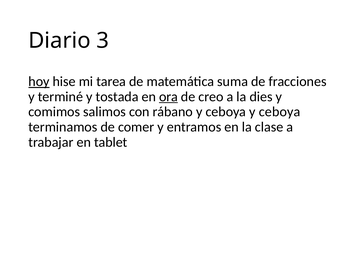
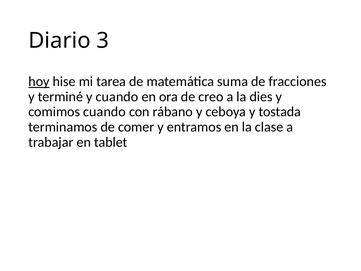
y tostada: tostada -> cuando (117, 97)
ora underline: present -> none (169, 97)
comimos salimos: salimos -> cuando (105, 112)
ceboya y ceboya: ceboya -> tostada (280, 112)
